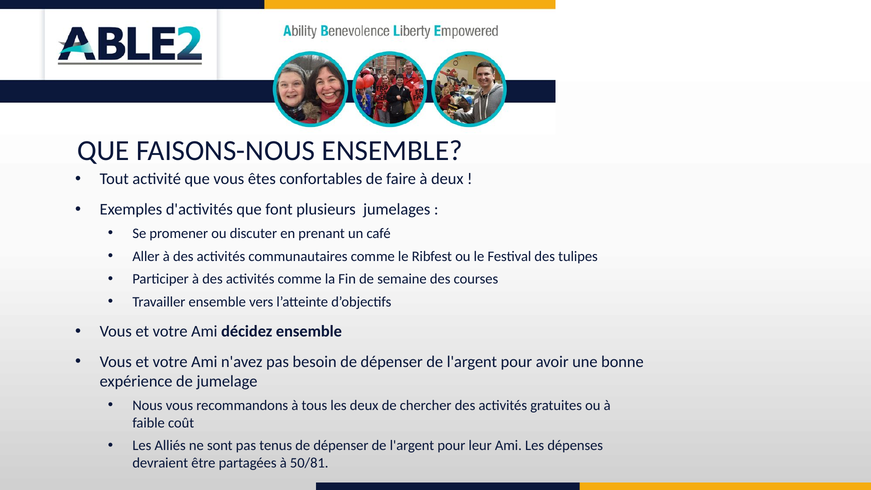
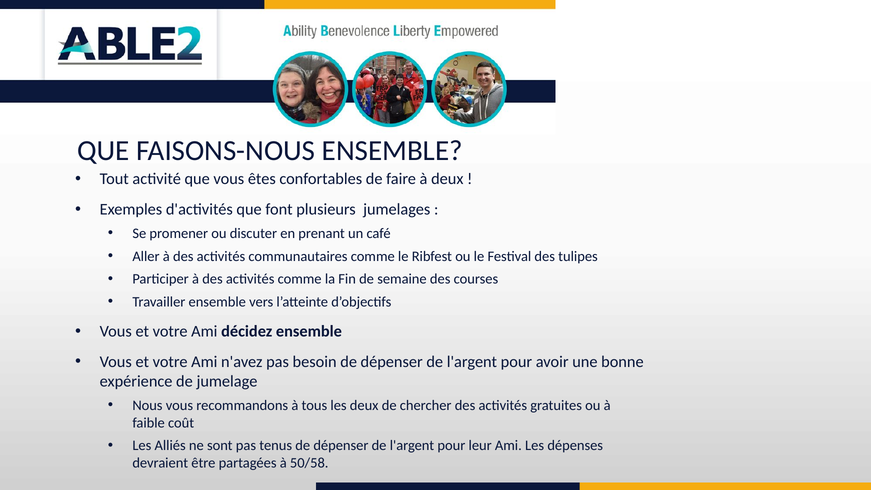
50/81: 50/81 -> 50/58 (309, 463)
